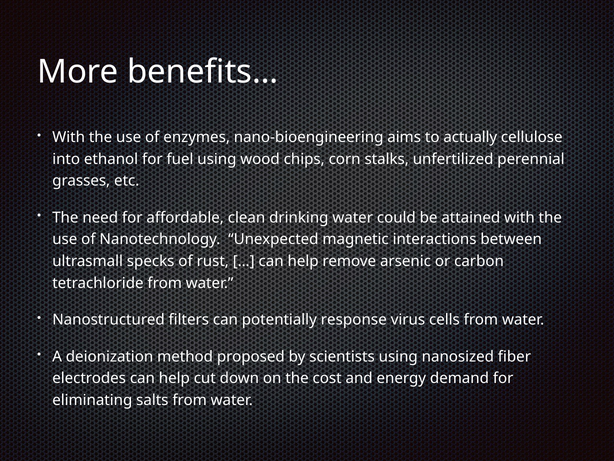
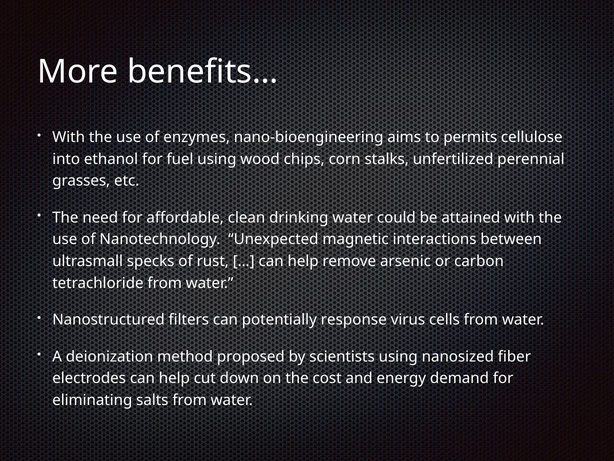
actually: actually -> permits (470, 137)
